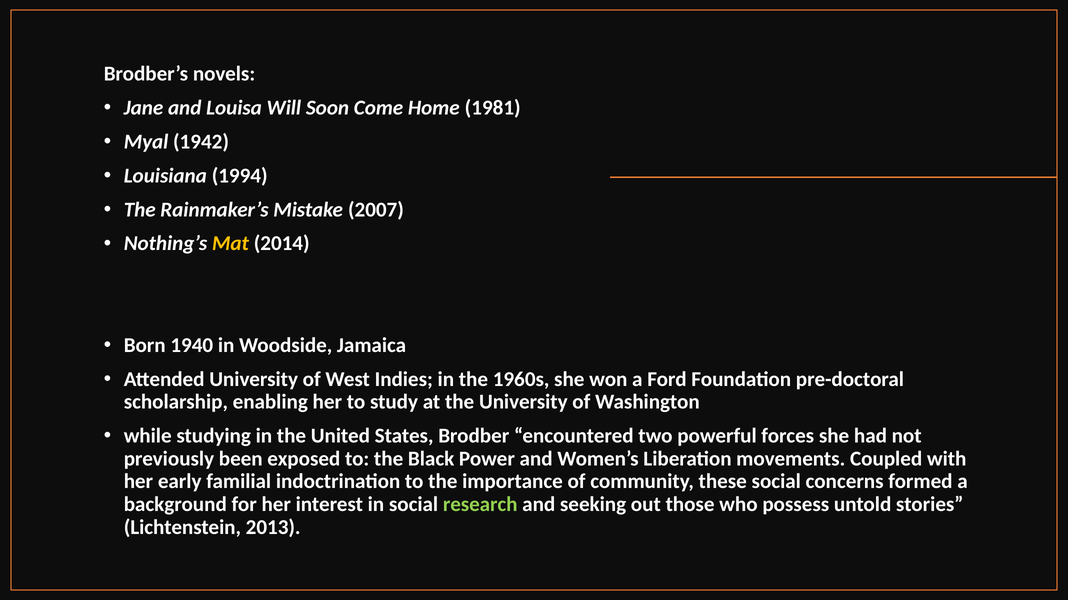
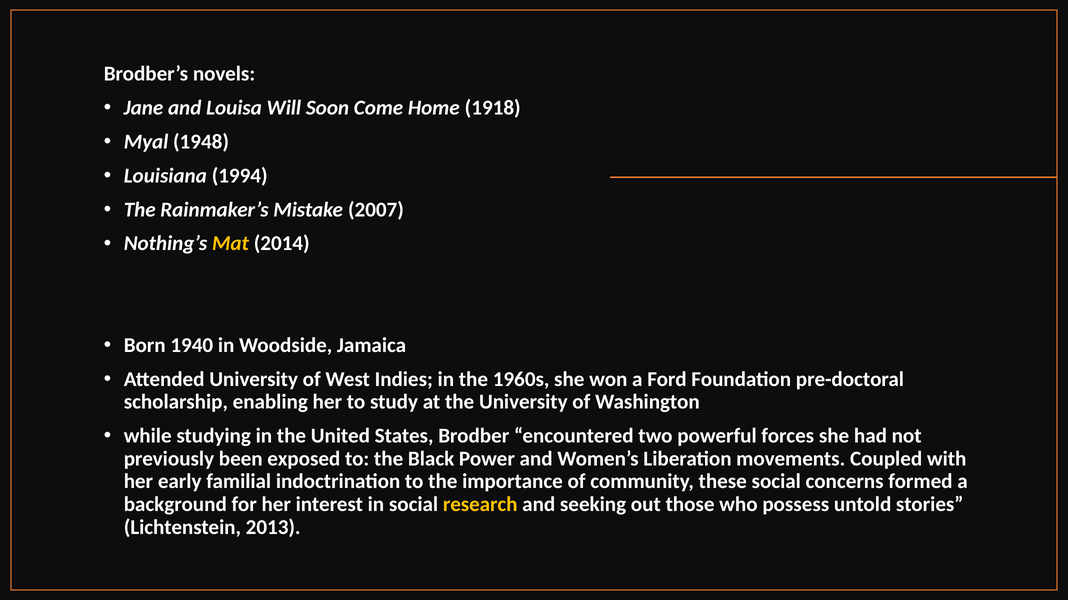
1981: 1981 -> 1918 (493, 108)
1942: 1942 -> 1948 (201, 142)
research colour: light green -> yellow (480, 505)
